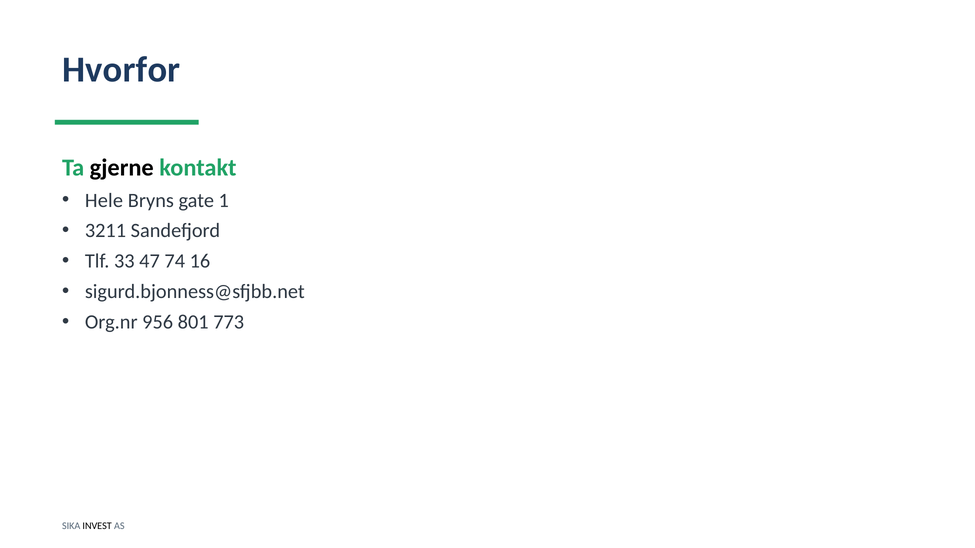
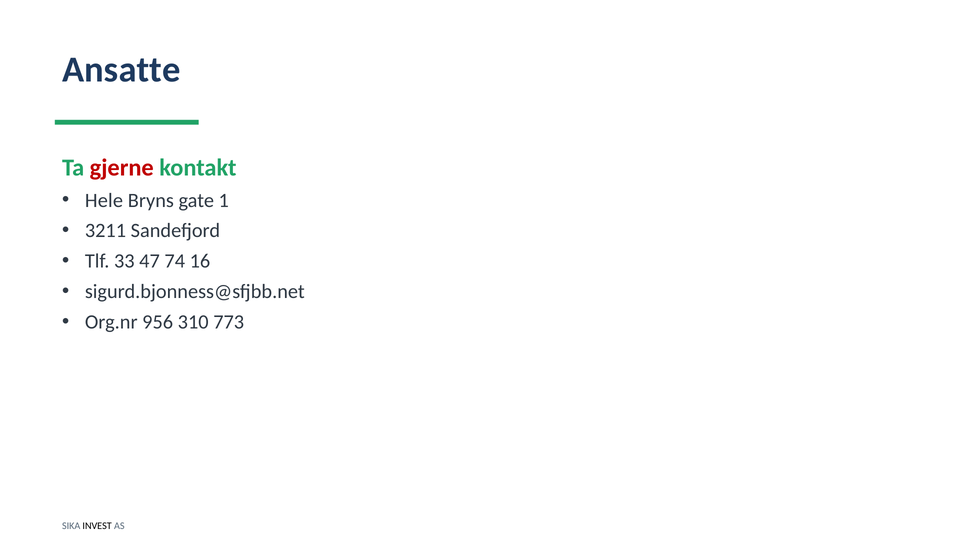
Hvorfor: Hvorfor -> Ansatte (121, 70)
gjerne colour: black -> red (122, 168)
801: 801 -> 310 (193, 322)
